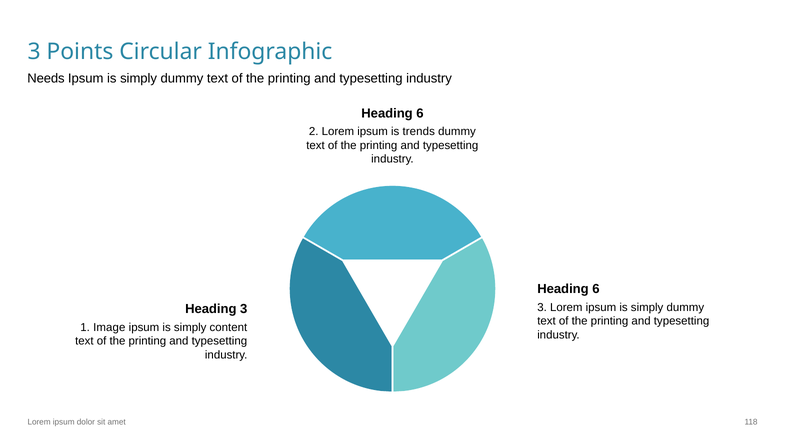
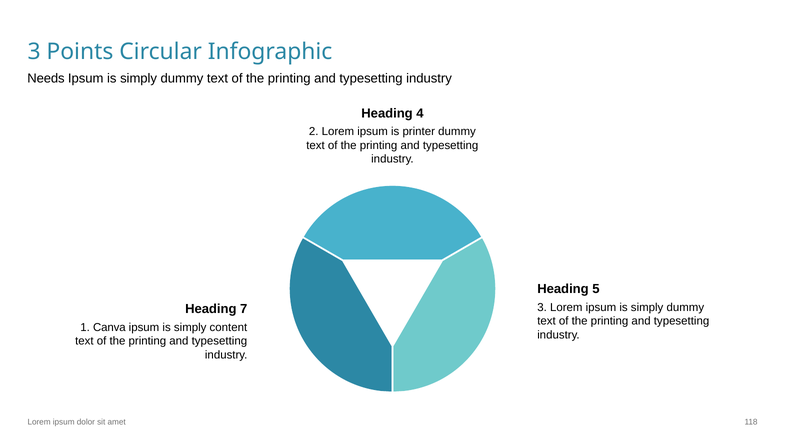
6: 6 -> 4 (420, 113)
trends: trends -> printer (419, 132)
6: 6 -> 5 (596, 289)
Heading 3: 3 -> 7 (244, 309)
Image: Image -> Canva (109, 327)
